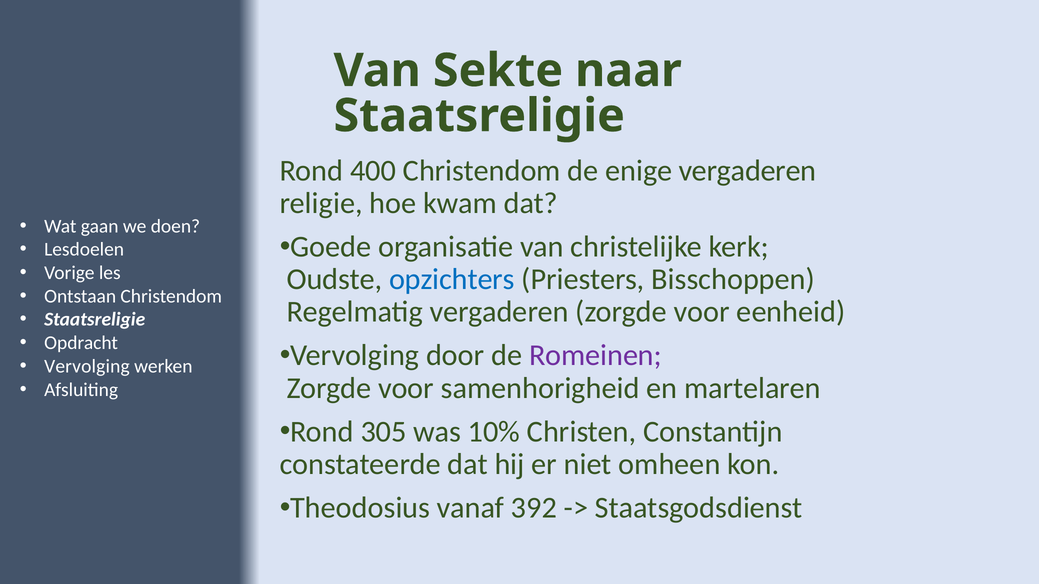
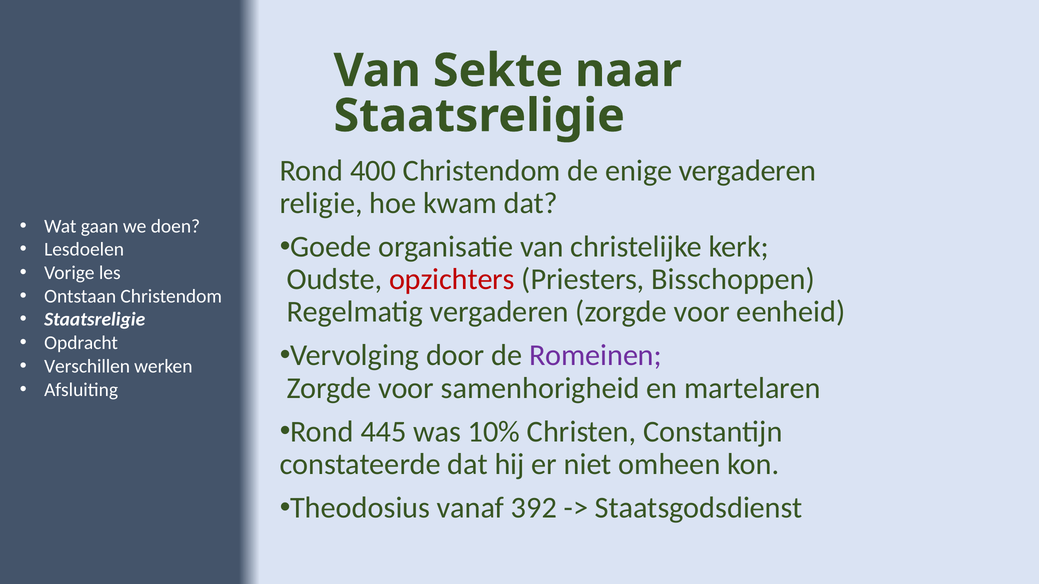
opzichters colour: blue -> red (452, 280)
Vervolging: Vervolging -> Verschillen (87, 367)
305: 305 -> 445 (384, 432)
